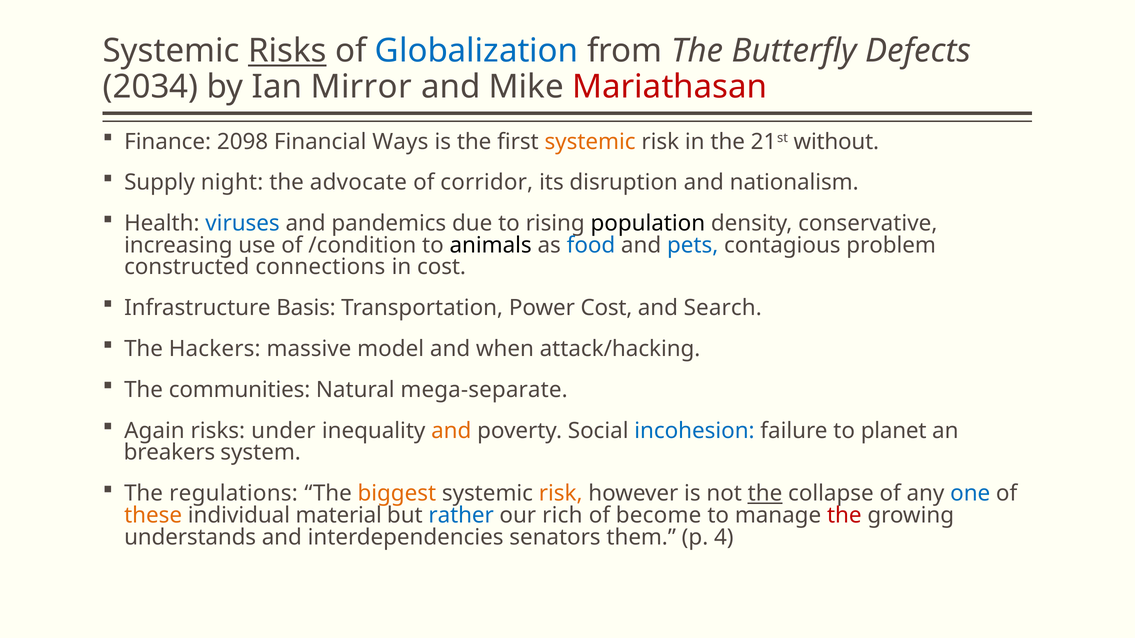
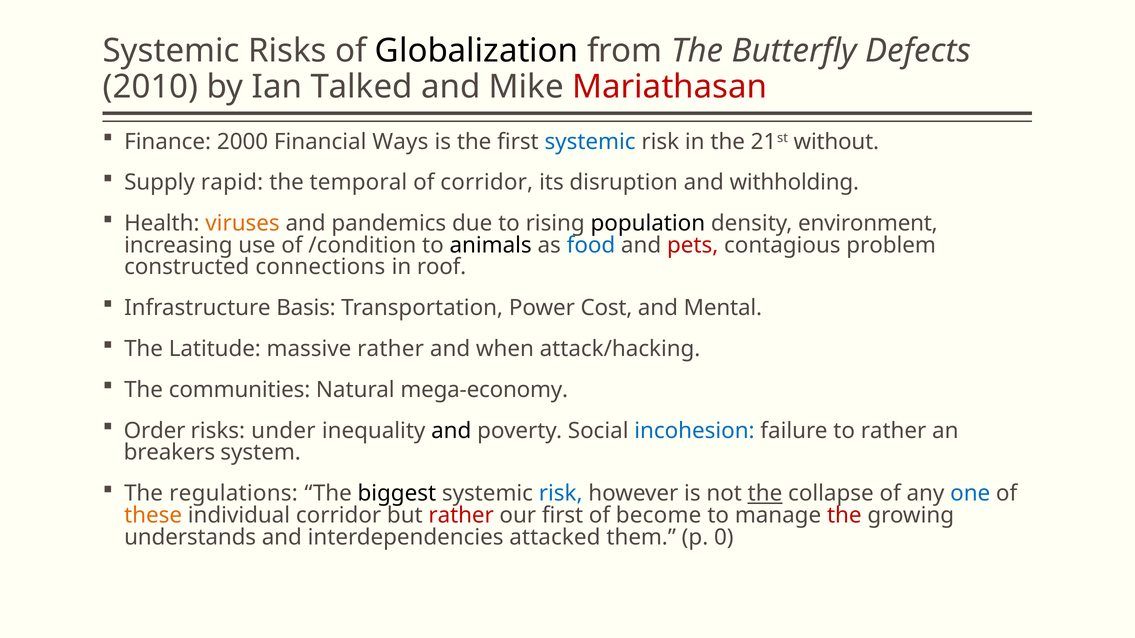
Risks underline: present -> none (287, 51)
Globalization colour: blue -> black (477, 51)
2034: 2034 -> 2010 (151, 87)
Mirror: Mirror -> Talked (362, 87)
2098: 2098 -> 2000 (243, 142)
systemic colour: orange -> blue (590, 142)
night: night -> rapid (232, 183)
advocate: advocate -> temporal (358, 183)
nationalism: nationalism -> withholding (794, 183)
viruses colour: blue -> orange (243, 224)
conservative: conservative -> environment (868, 224)
pets colour: blue -> red (693, 245)
in cost: cost -> roof (442, 267)
Search: Search -> Mental (723, 308)
Hackers: Hackers -> Latitude (215, 349)
massive model: model -> rather (391, 349)
mega-separate: mega-separate -> mega-economy (484, 390)
Again: Again -> Order (155, 431)
and colour: orange -> black (451, 431)
to planet: planet -> rather (894, 431)
biggest colour: orange -> black (397, 494)
risk colour: orange -> blue (561, 494)
individual material: material -> corridor (339, 516)
rather colour: blue -> red (461, 516)
our rich: rich -> first (563, 516)
senators: senators -> attacked (555, 537)
4: 4 -> 0 (724, 537)
